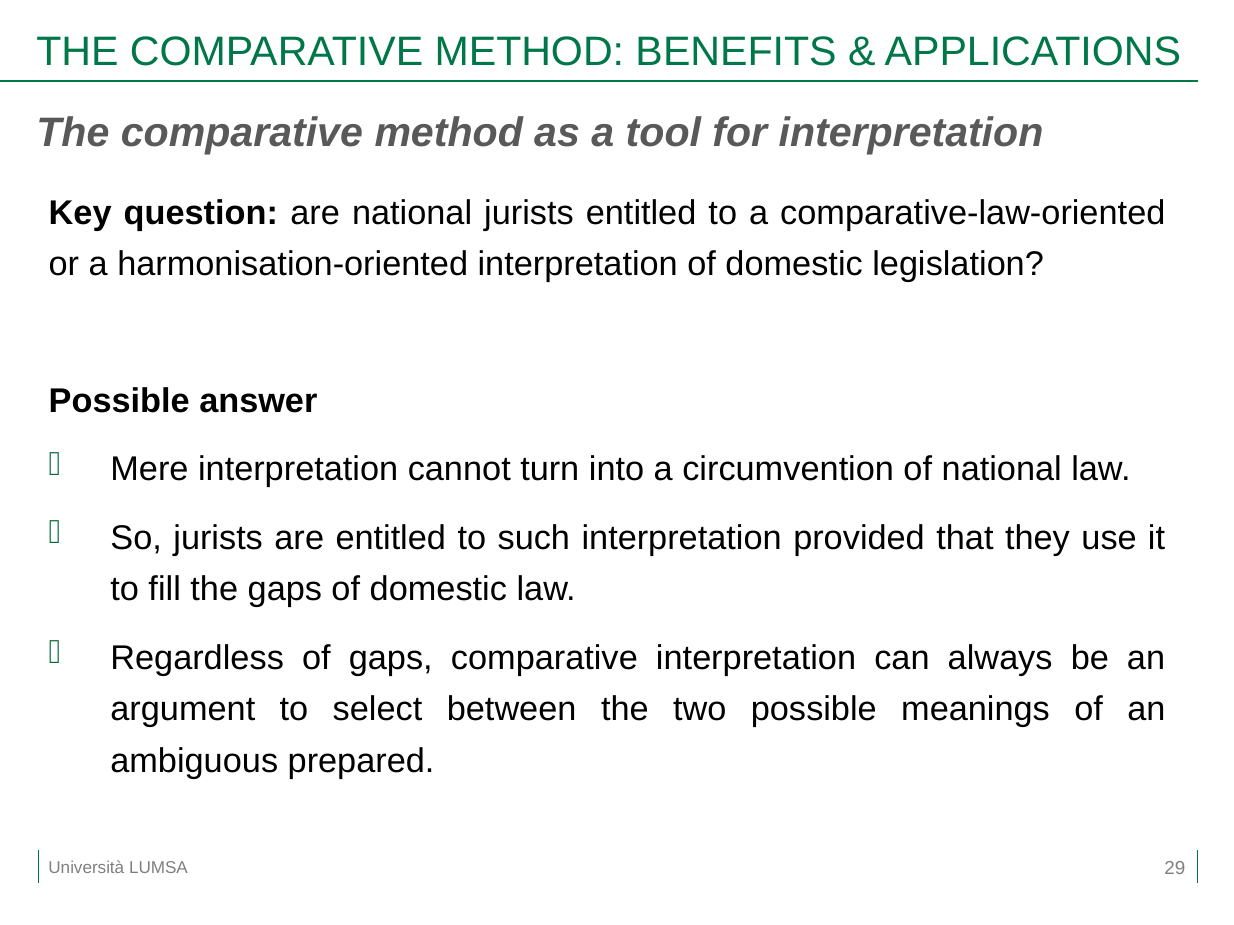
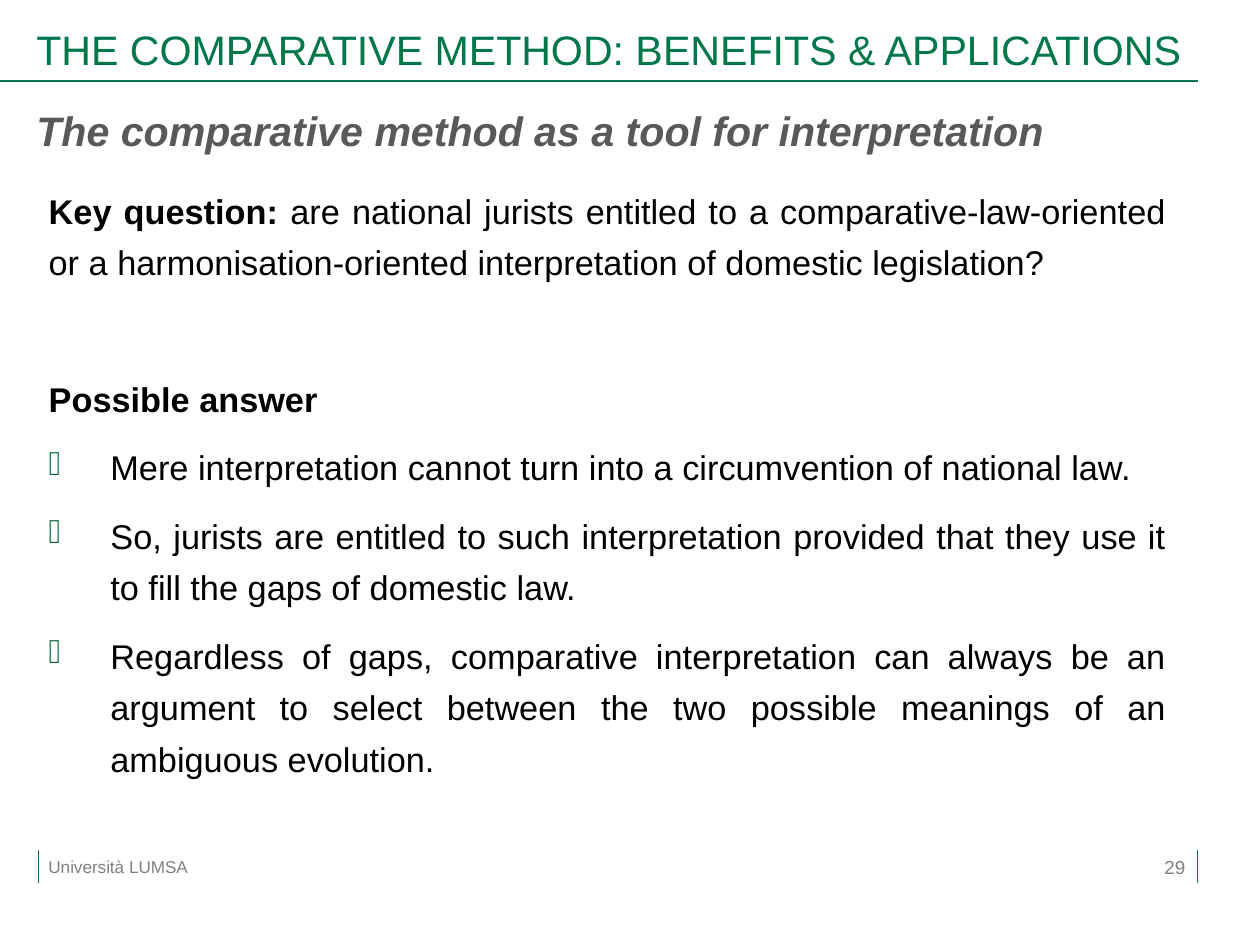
prepared: prepared -> evolution (361, 761)
